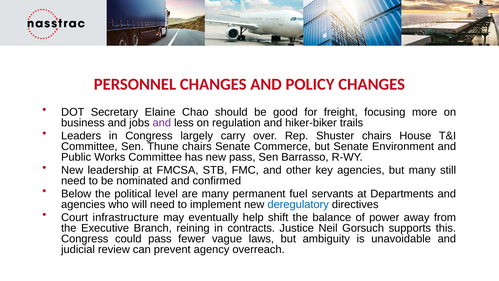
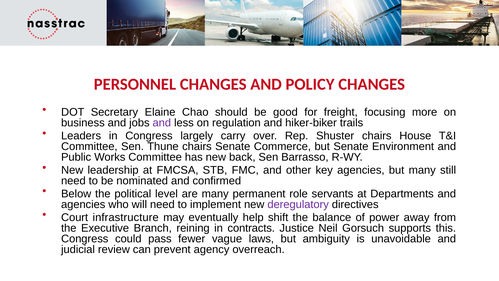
new pass: pass -> back (242, 157)
fuel: fuel -> role (299, 194)
deregulatory colour: blue -> purple (298, 204)
